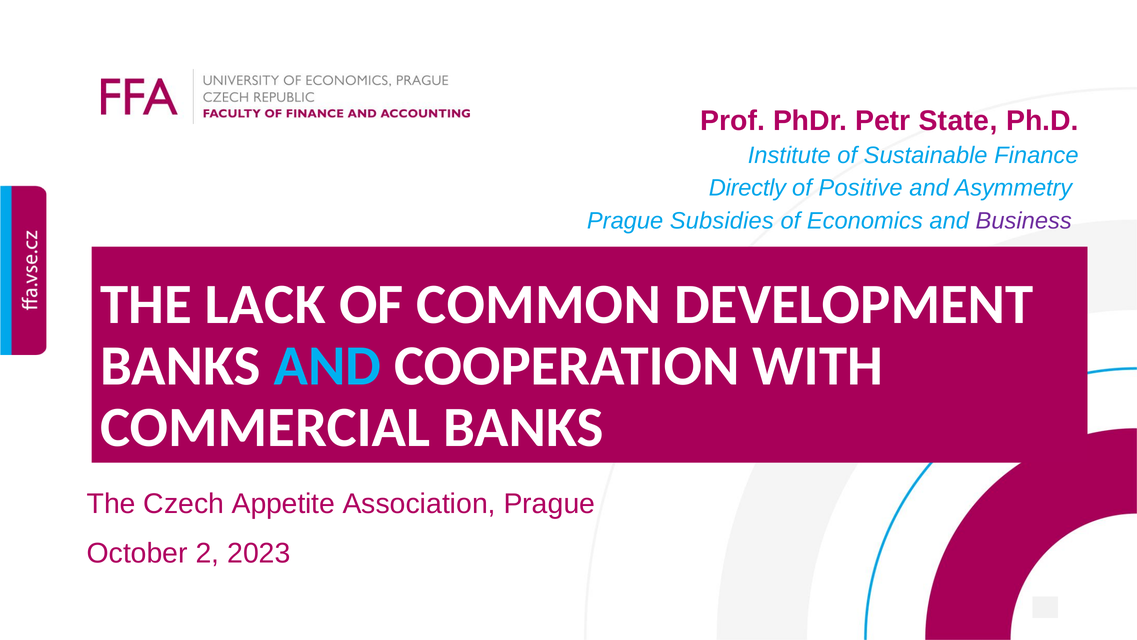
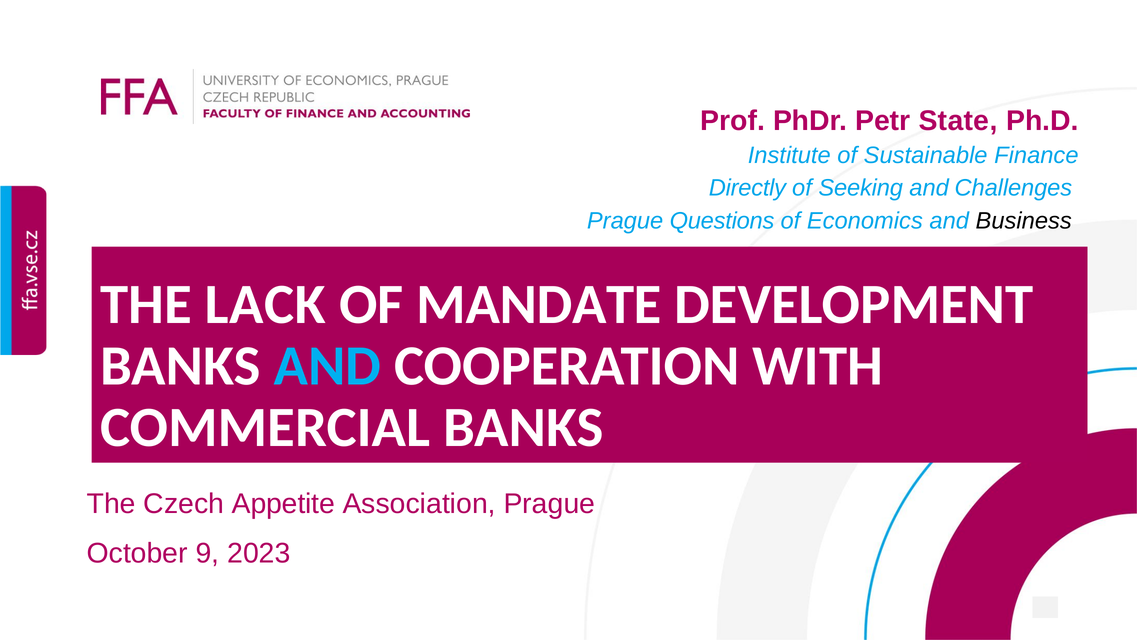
Positive: Positive -> Seeking (861, 188)
Asymmetry: Asymmetry -> Challenges (1013, 188)
Subsidies: Subsidies -> Questions (722, 221)
Business colour: purple -> black (1024, 221)
COMMON: COMMON -> MANDATE (539, 304)
2: 2 -> 9 (207, 553)
